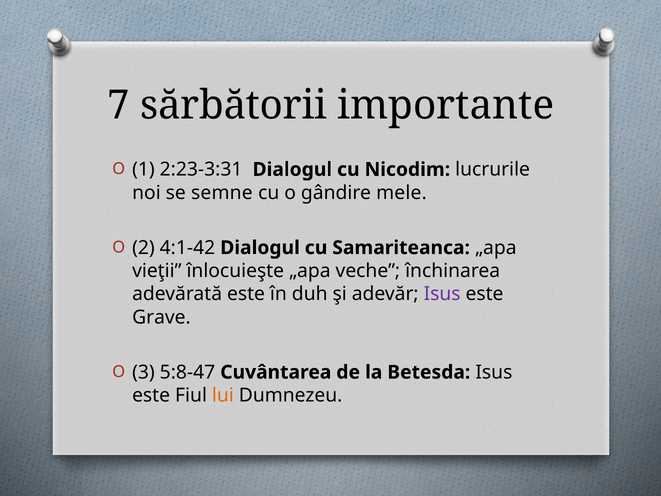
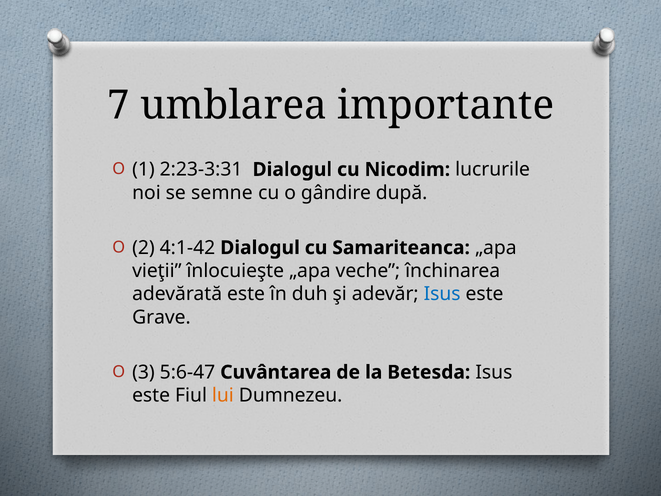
sărbătorii: sărbătorii -> umblarea (233, 105)
mele: mele -> după (402, 193)
Isus colour: purple -> blue (442, 294)
5:8-47: 5:8-47 -> 5:6-47 (187, 372)
